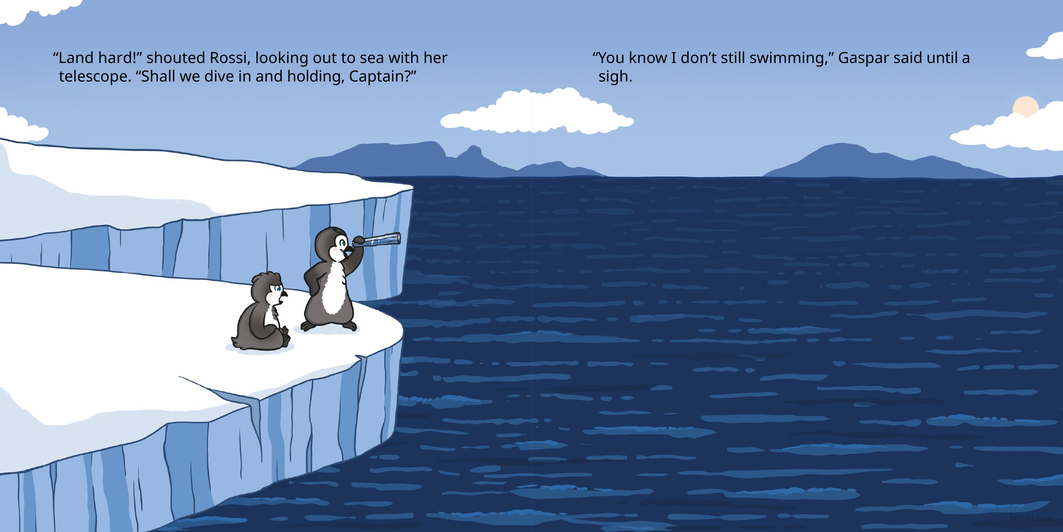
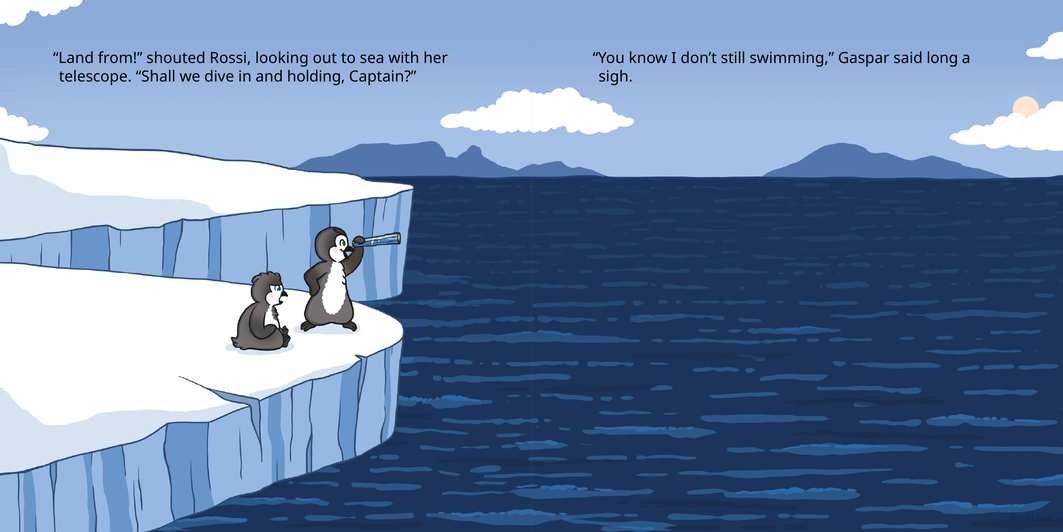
hard: hard -> from (120, 58)
until: until -> long (942, 58)
